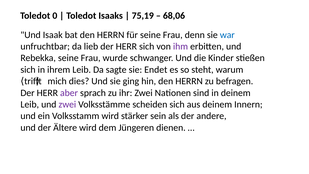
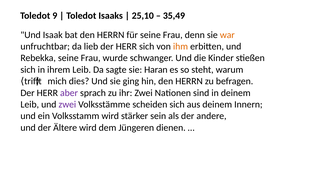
0: 0 -> 9 (55, 16)
75,19: 75,19 -> 25,10 (143, 16)
68,06: 68,06 -> 35,49 (174, 16)
war colour: blue -> orange (227, 35)
ihm colour: purple -> orange (181, 46)
Endet: Endet -> Haran (156, 70)
